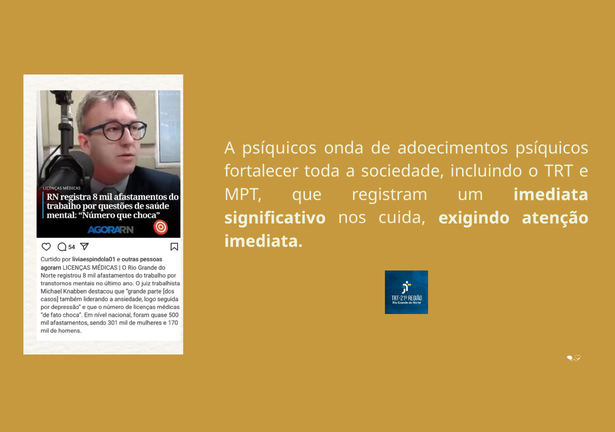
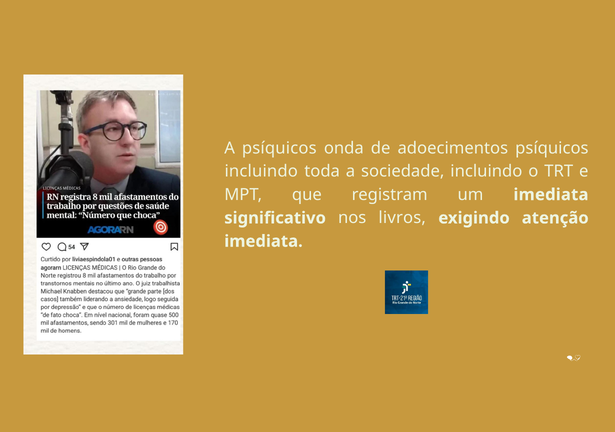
fortalecer: fortalecer -> incluindo (261, 171)
cuida: cuida -> livros (402, 218)
